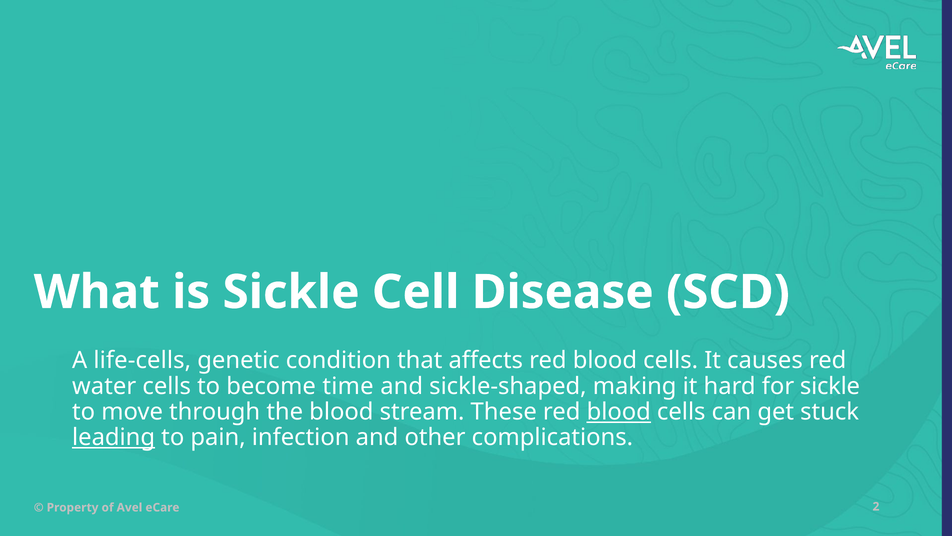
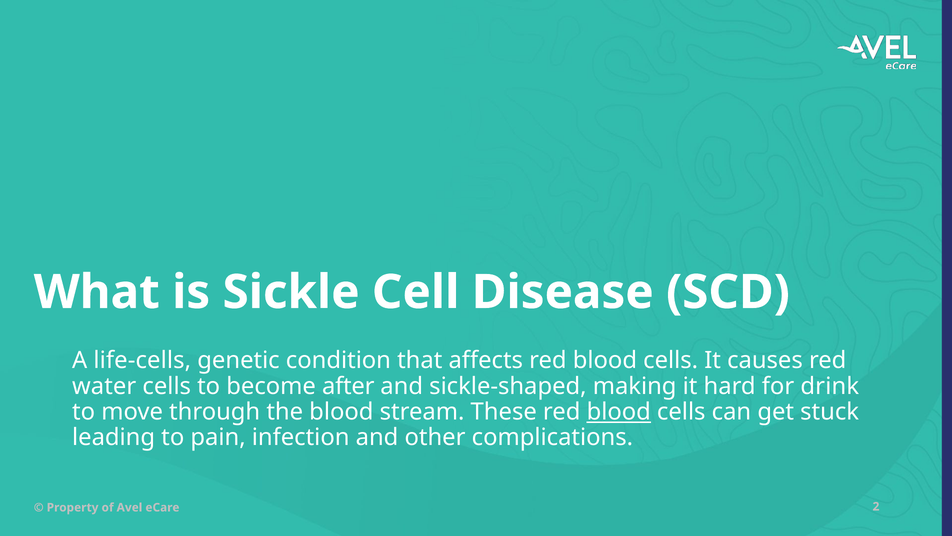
time: time -> after (348, 386)
for sickle: sickle -> drink (830, 386)
leading underline: present -> none (114, 437)
